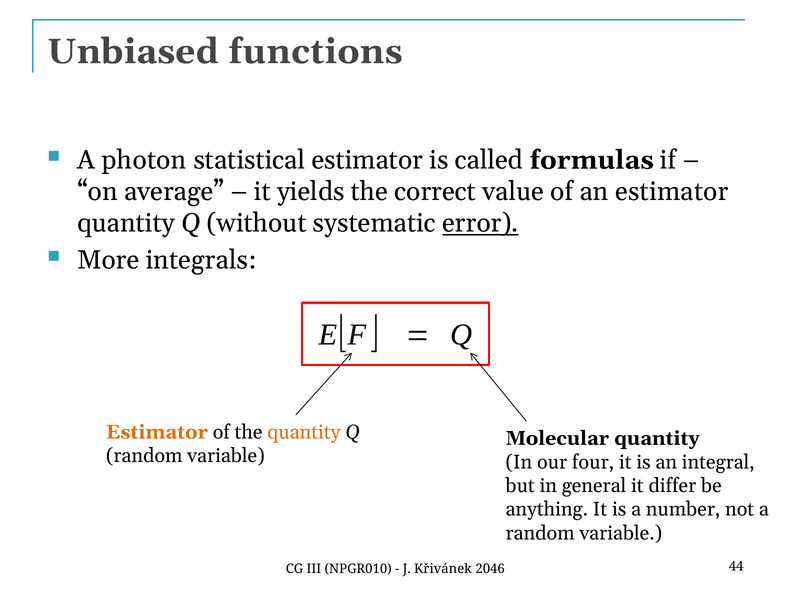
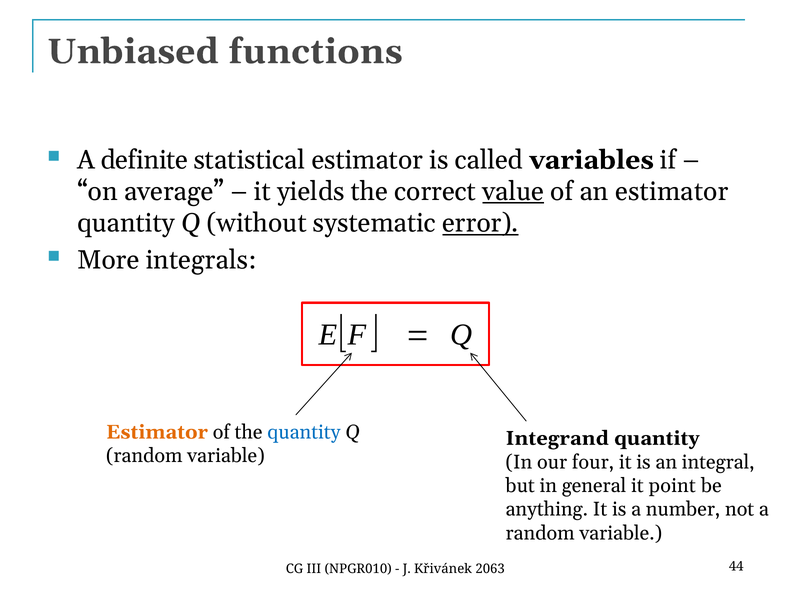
photon: photon -> definite (144, 160)
formulas: formulas -> variables (592, 160)
value underline: none -> present (513, 192)
quantity colour: orange -> blue (304, 432)
Molecular: Molecular -> Integrand (557, 438)
differ: differ -> point (672, 486)
2046: 2046 -> 2063 (490, 569)
